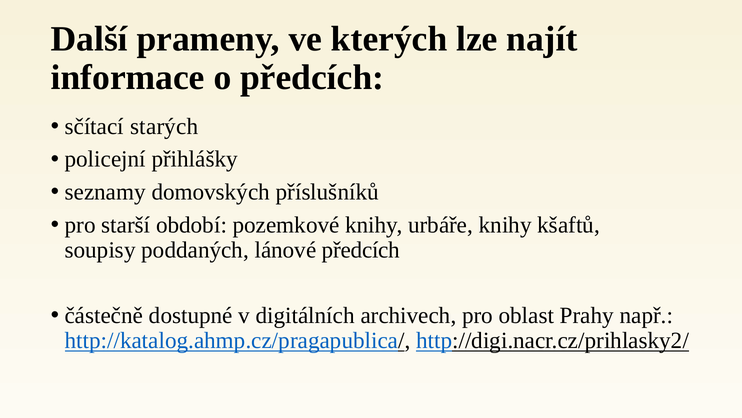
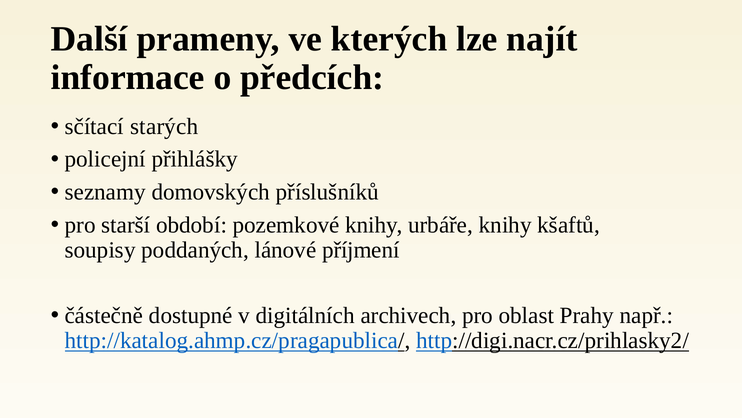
lánové předcích: předcích -> příjmení (361, 250)
